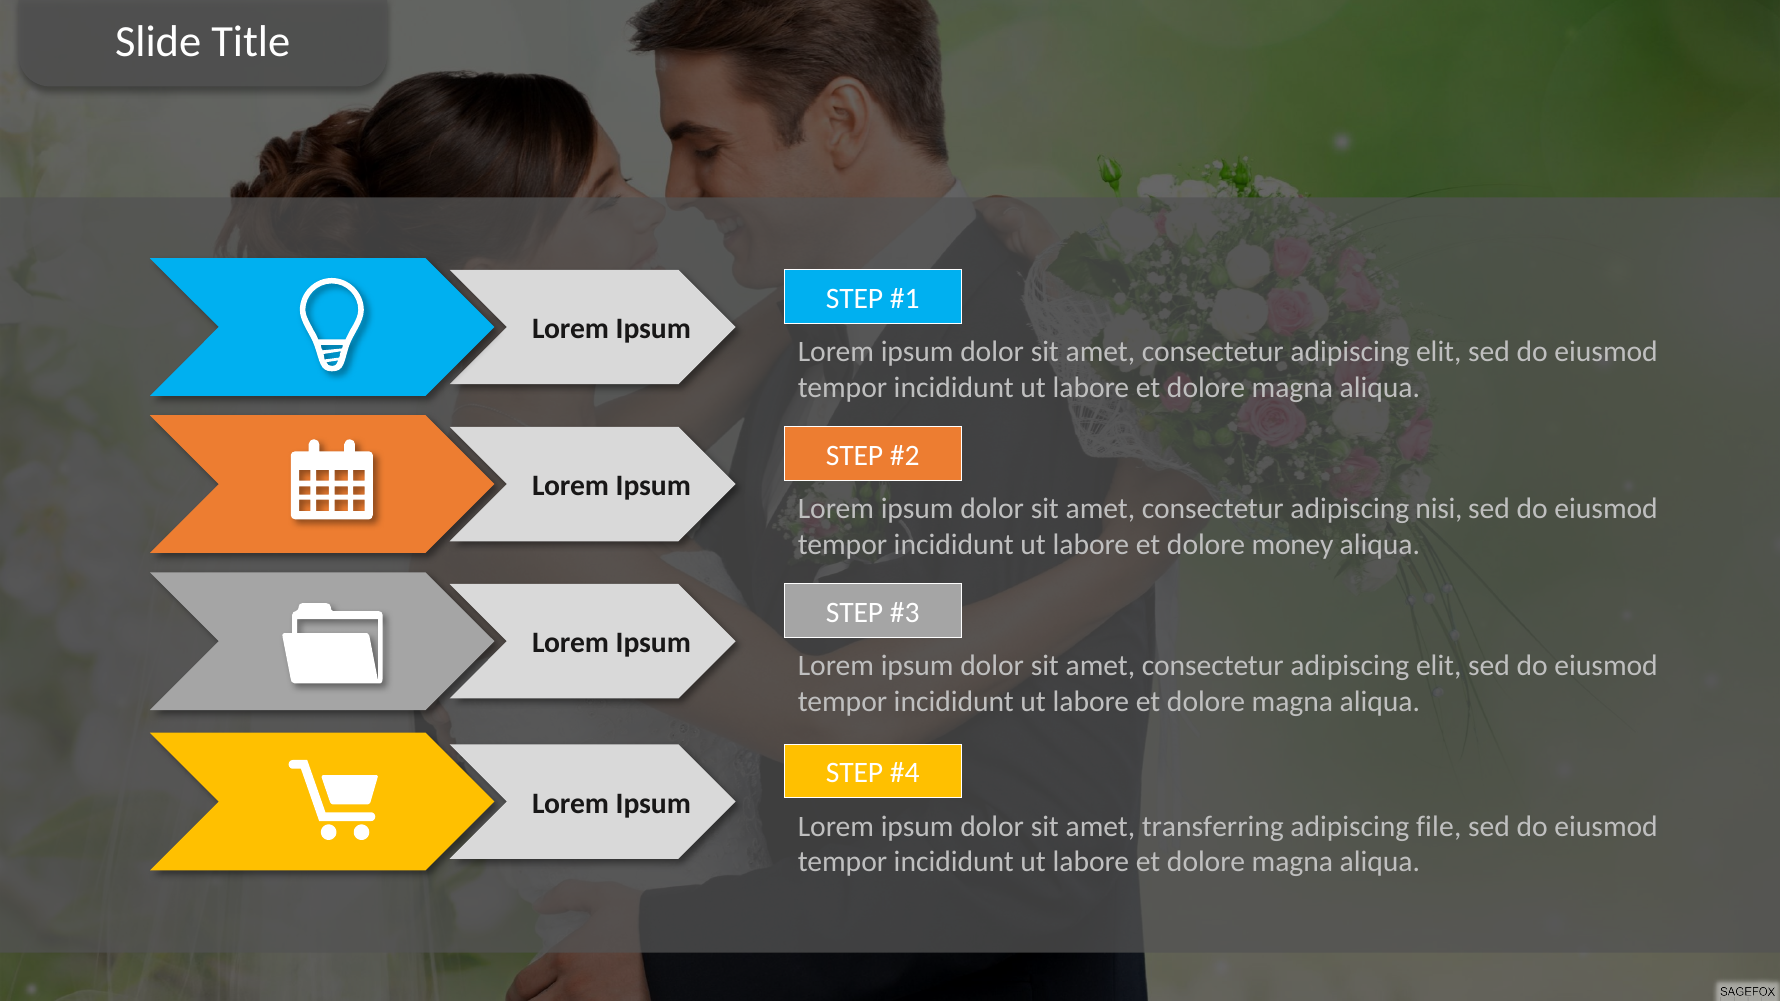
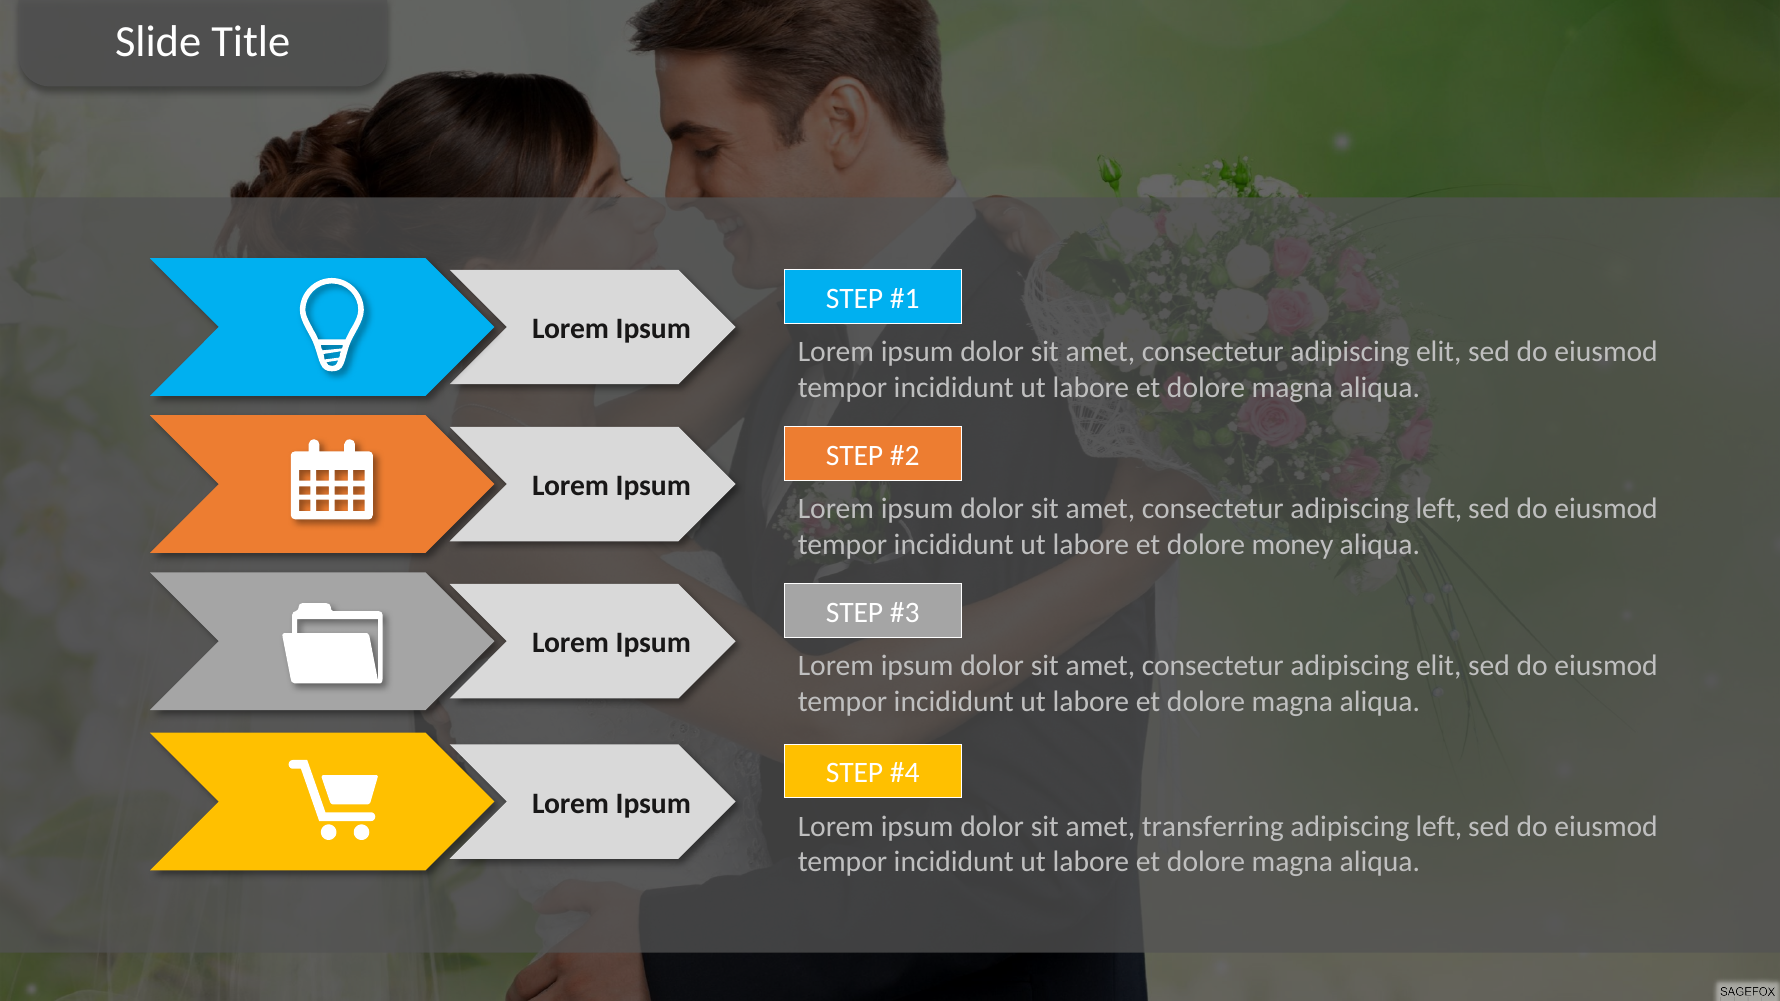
consectetur adipiscing nisi: nisi -> left (1439, 509)
file: file -> left (1439, 827)
